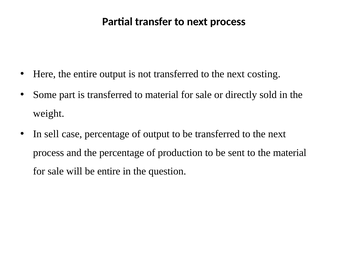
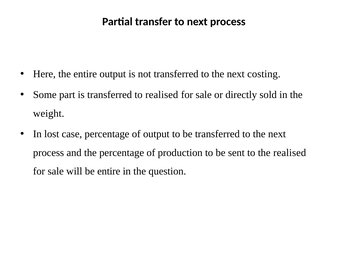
to material: material -> realised (162, 95)
sell: sell -> lost (52, 134)
the material: material -> realised (290, 153)
